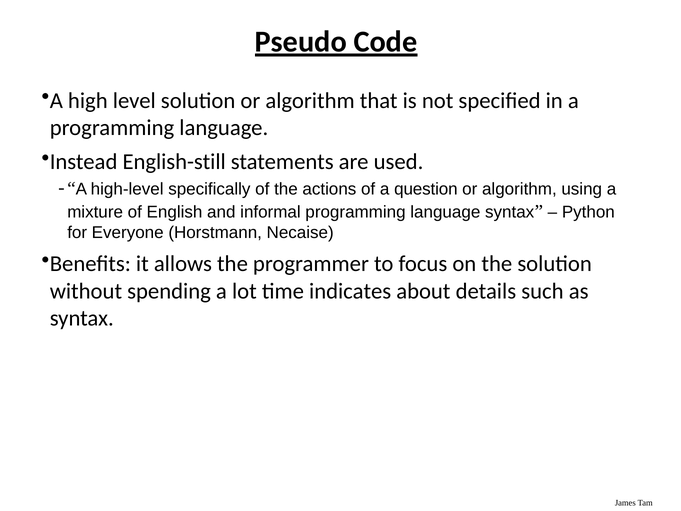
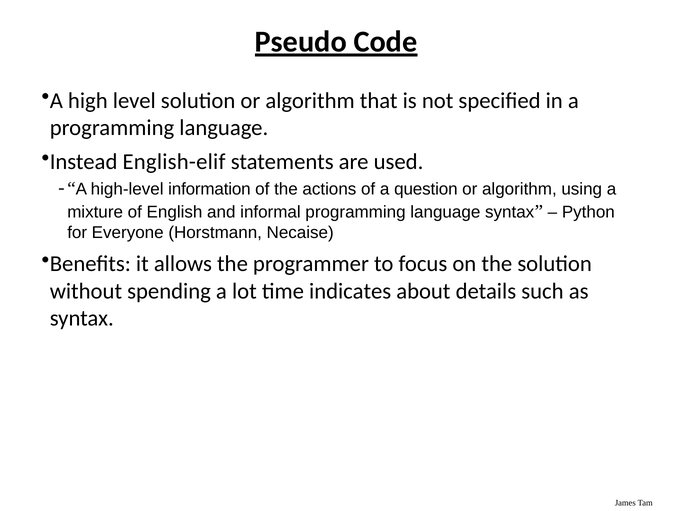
English-still: English-still -> English-elif (174, 162)
specifically: specifically -> information (209, 189)
